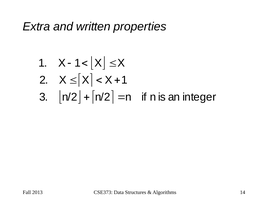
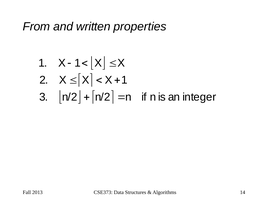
Extra: Extra -> From (36, 27)
